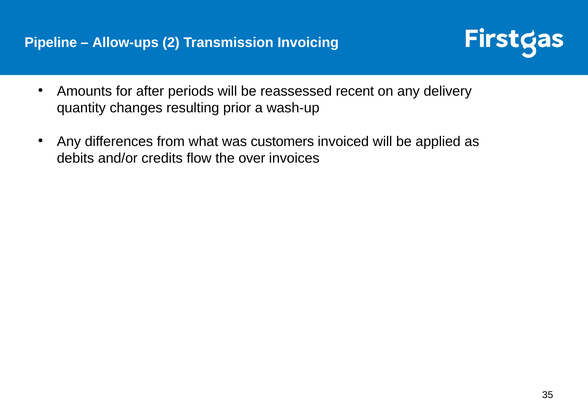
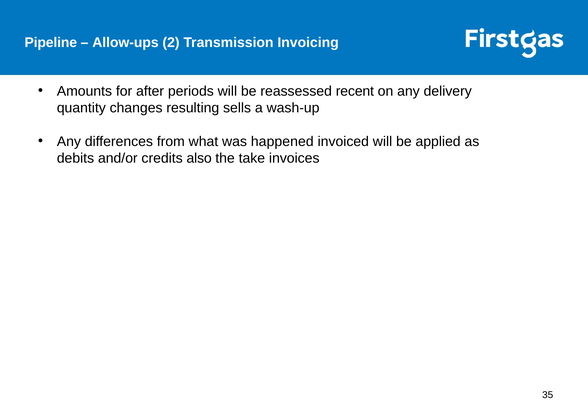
prior: prior -> sells (237, 108)
customers: customers -> happened (282, 141)
flow: flow -> also (199, 158)
over: over -> take (252, 158)
